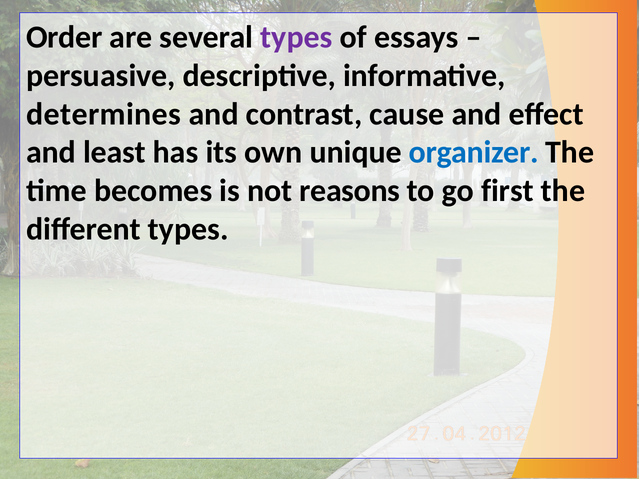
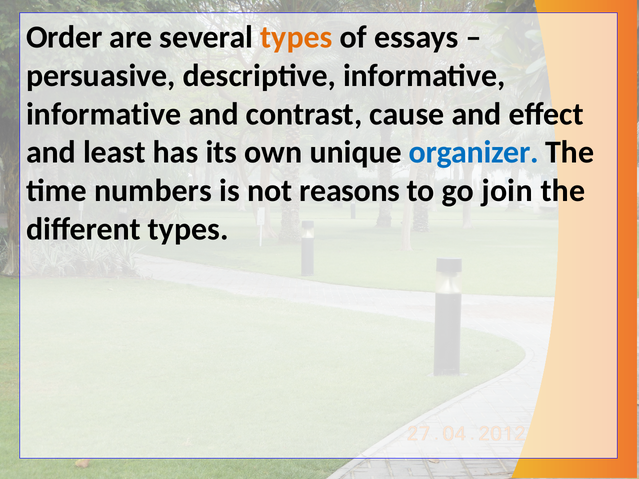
types colour: purple -> orange (296, 37)
determines: determines -> informative (104, 114)
becomes: becomes -> numbers (153, 191)
first: first -> join (507, 191)
